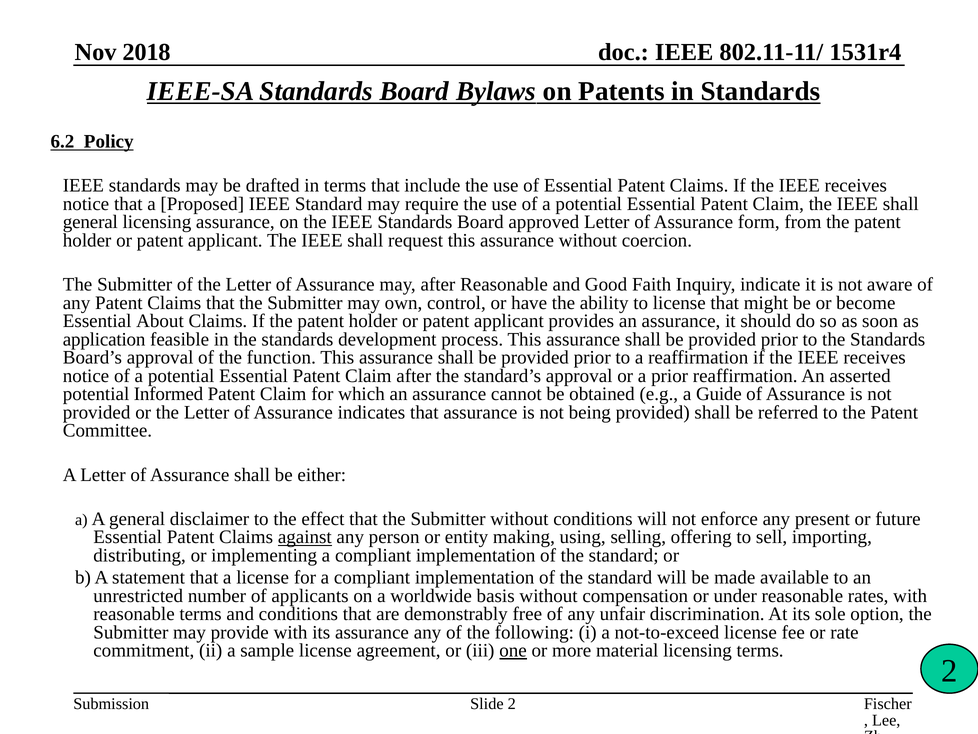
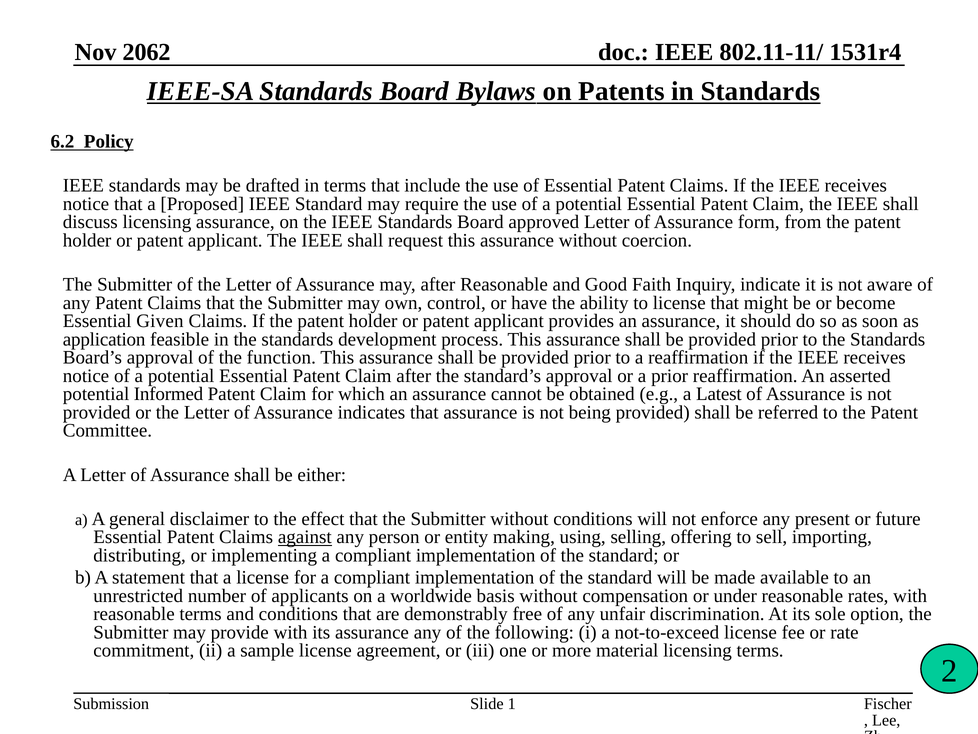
2018: 2018 -> 2062 (147, 52)
general: general -> discuss (90, 222)
About: About -> Given (160, 321)
Guide: Guide -> Latest (719, 394)
one underline: present -> none (513, 650)
Slide 2: 2 -> 1 (512, 703)
